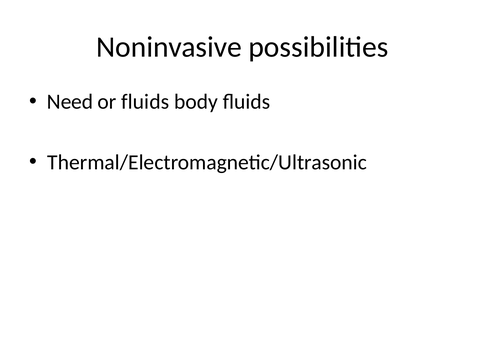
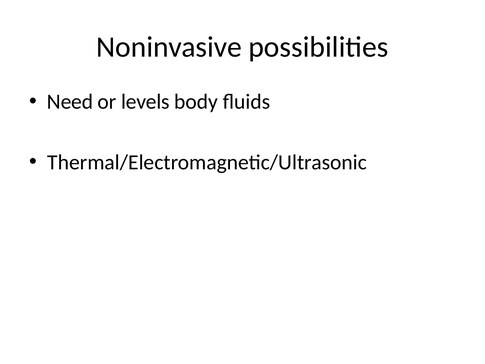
or fluids: fluids -> levels (145, 102)
